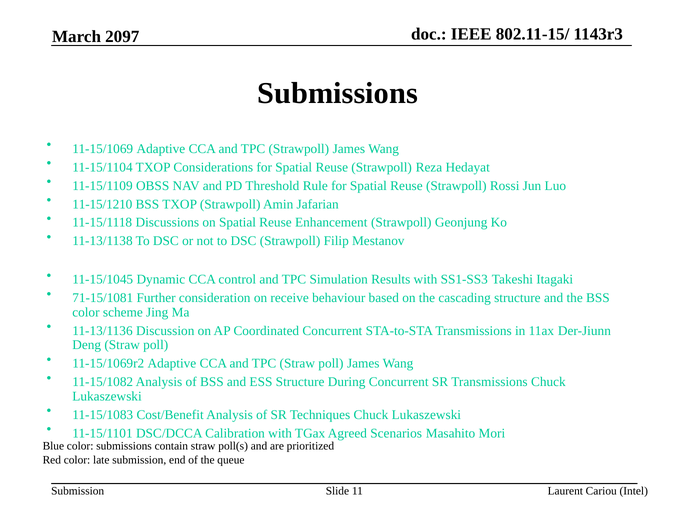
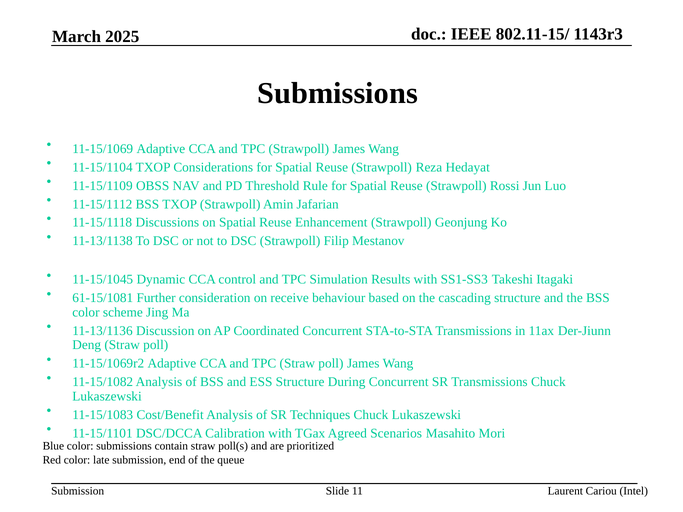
2097: 2097 -> 2025 (122, 36)
11-15/1210: 11-15/1210 -> 11-15/1112 (102, 204)
71-15/1081: 71-15/1081 -> 61-15/1081 (103, 298)
